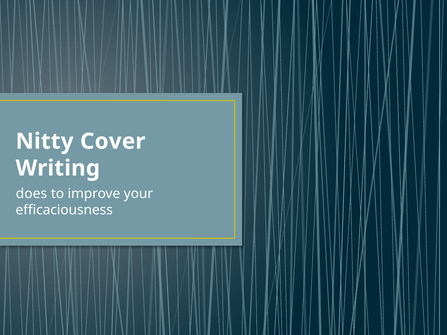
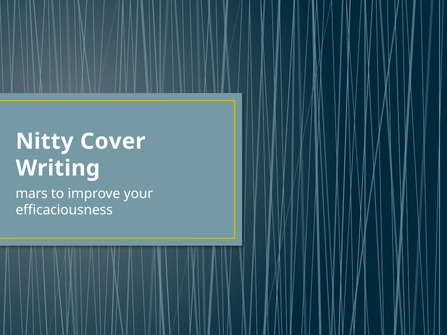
does: does -> mars (32, 194)
